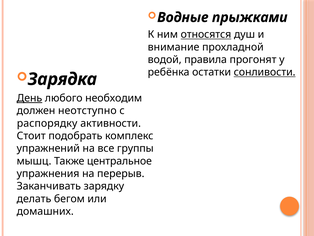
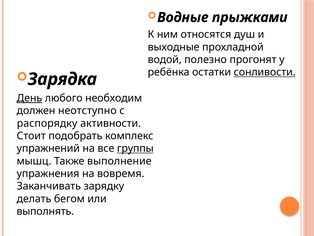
относятся underline: present -> none (206, 34)
внимание: внимание -> выходные (174, 47)
правила: правила -> полезно (206, 60)
группы underline: none -> present (135, 148)
центральное: центральное -> выполнение (119, 161)
перерыв: перерыв -> вовремя (121, 173)
домашних: домашних -> выполнять (45, 211)
